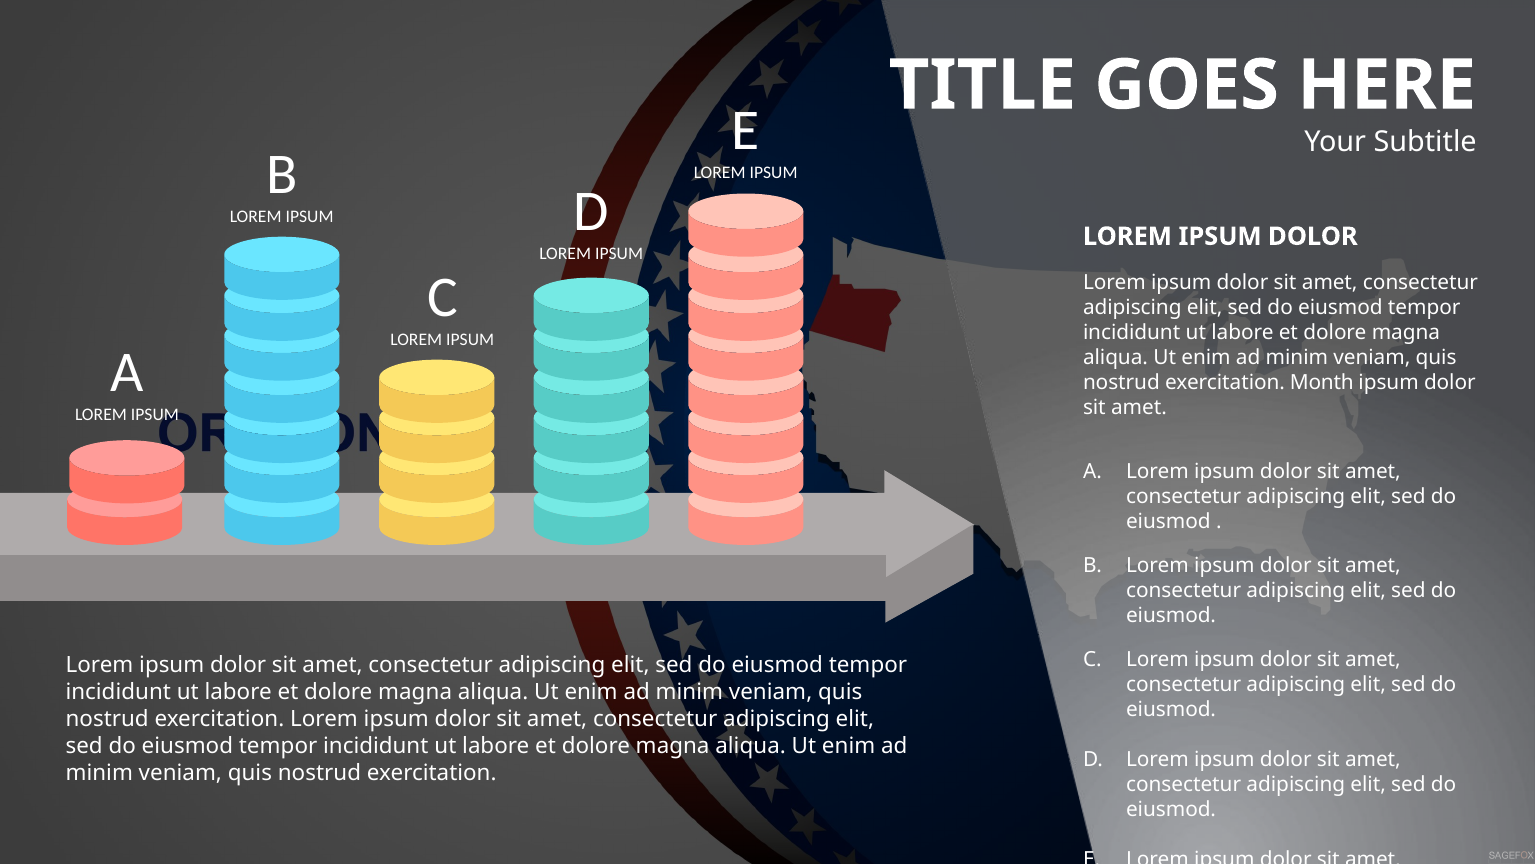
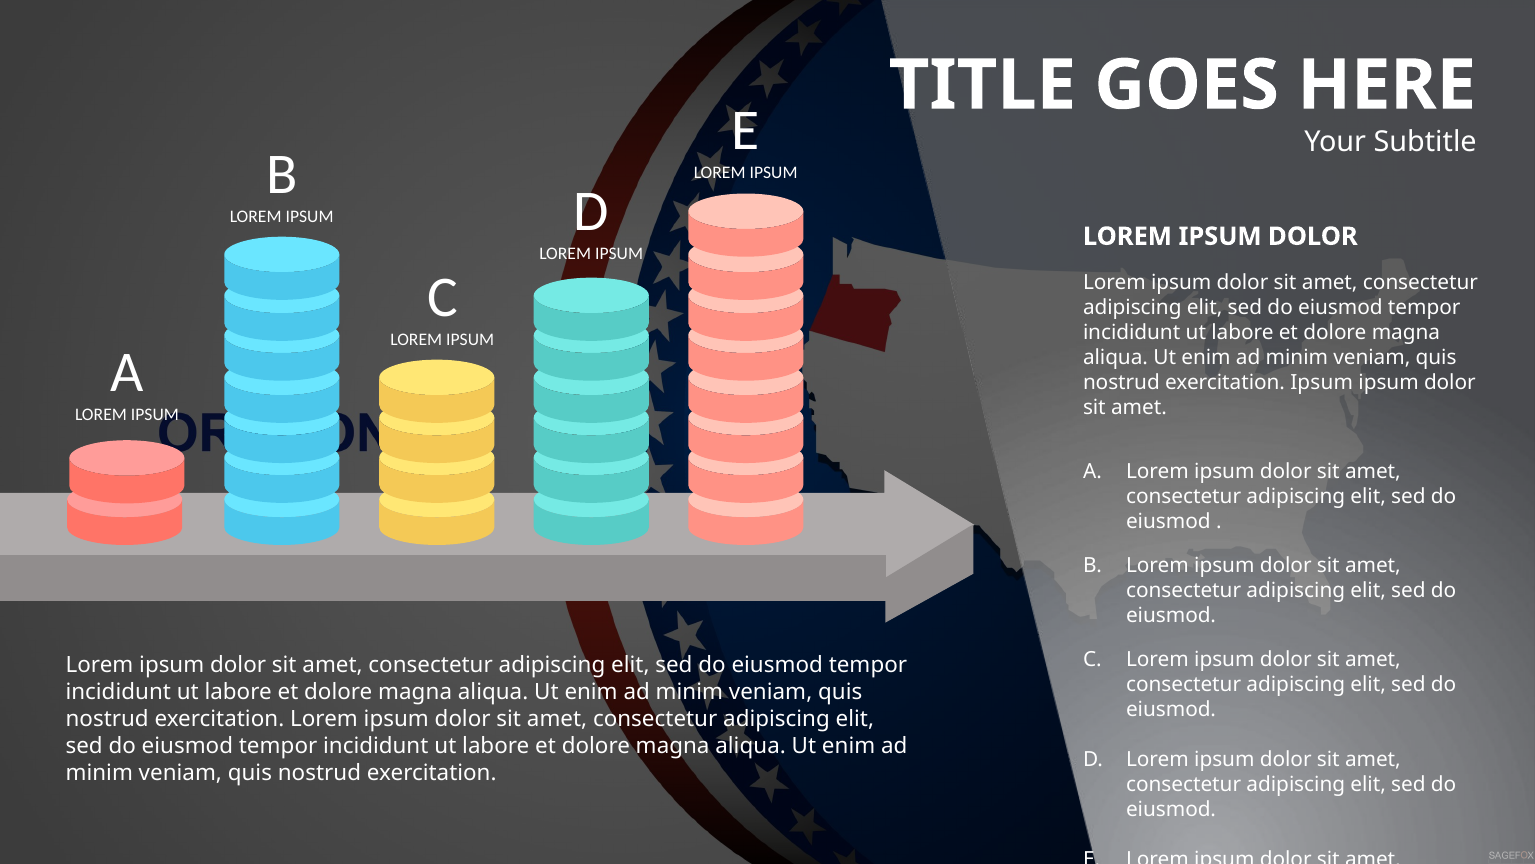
exercitation Month: Month -> Ipsum (1322, 383)
